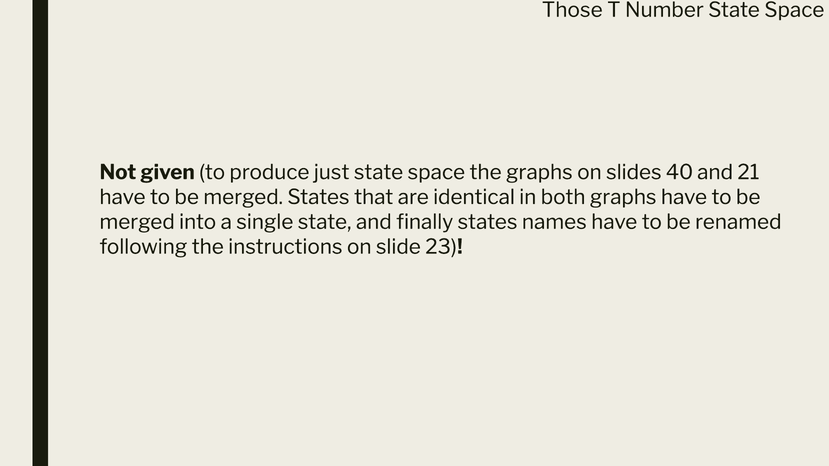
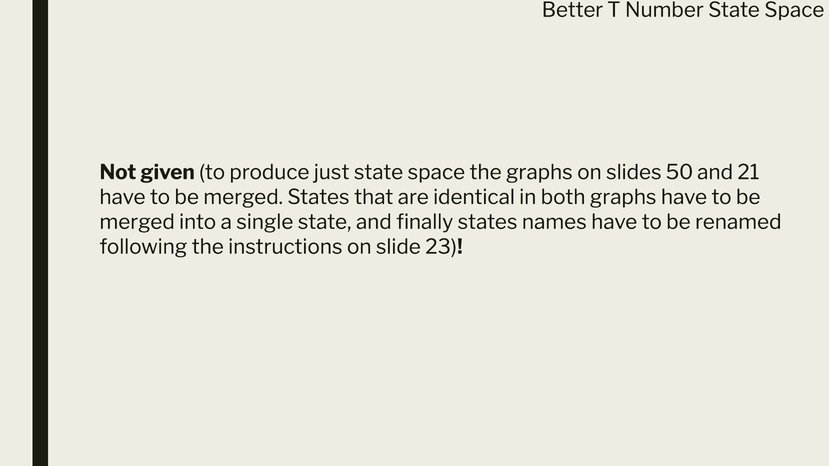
Those: Those -> Better (572, 10)
40: 40 -> 50 (679, 172)
